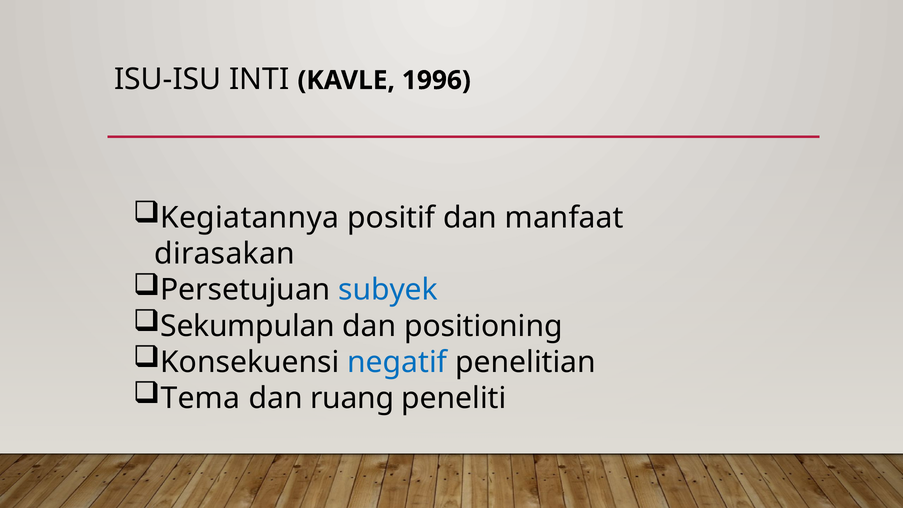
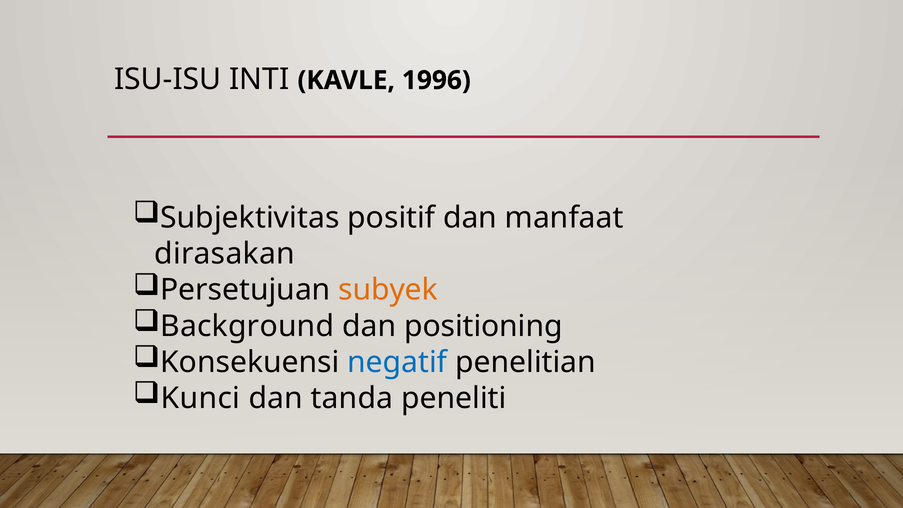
Kegiatannya: Kegiatannya -> Subjektivitas (250, 218)
subyek colour: blue -> orange (388, 290)
Sekumpulan: Sekumpulan -> Background (247, 326)
Tema: Tema -> Kunci (200, 398)
ruang: ruang -> tanda (352, 398)
